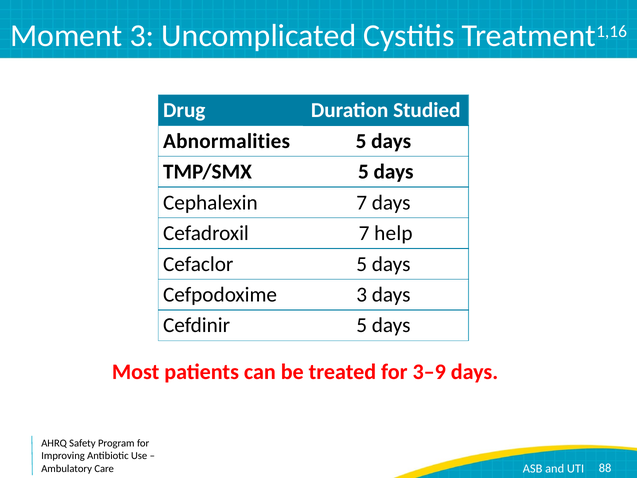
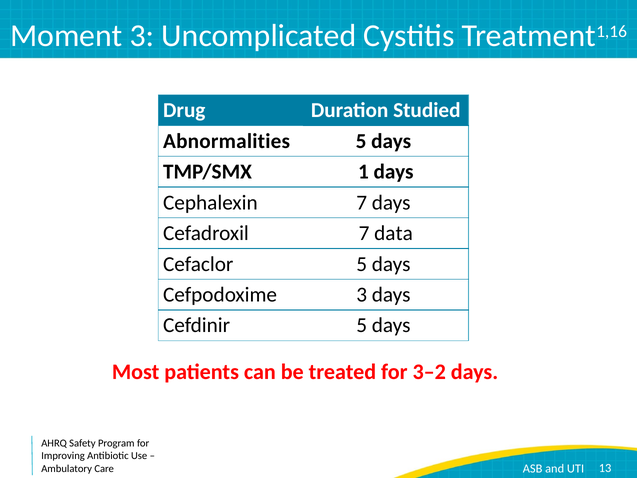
TMP/SMX 5: 5 -> 1 (363, 172)
help: help -> data (394, 233)
3–9: 3–9 -> 3–2 (429, 372)
88: 88 -> 13 (605, 468)
